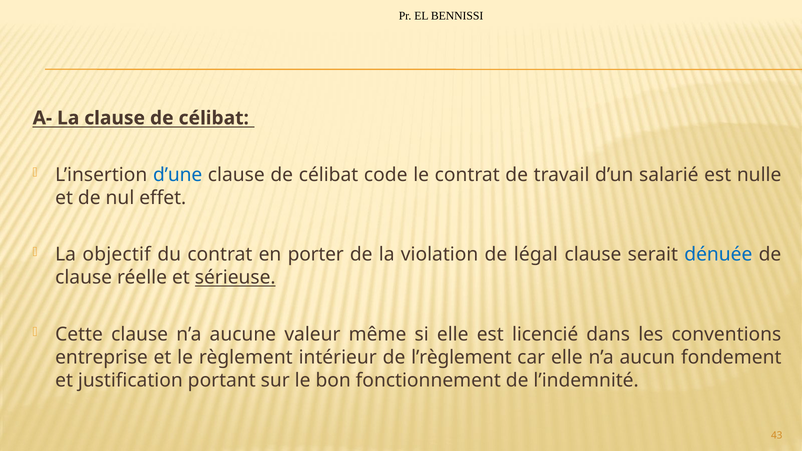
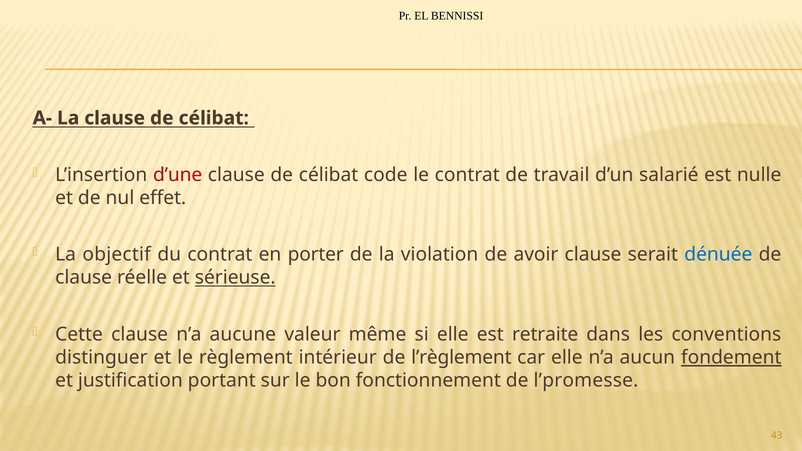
d’une colour: blue -> red (178, 175)
légal: légal -> avoir (536, 255)
licencié: licencié -> retraite (545, 335)
entreprise: entreprise -> distinguer (101, 358)
fondement underline: none -> present (731, 358)
l’indemnité: l’indemnité -> l’promesse (586, 381)
